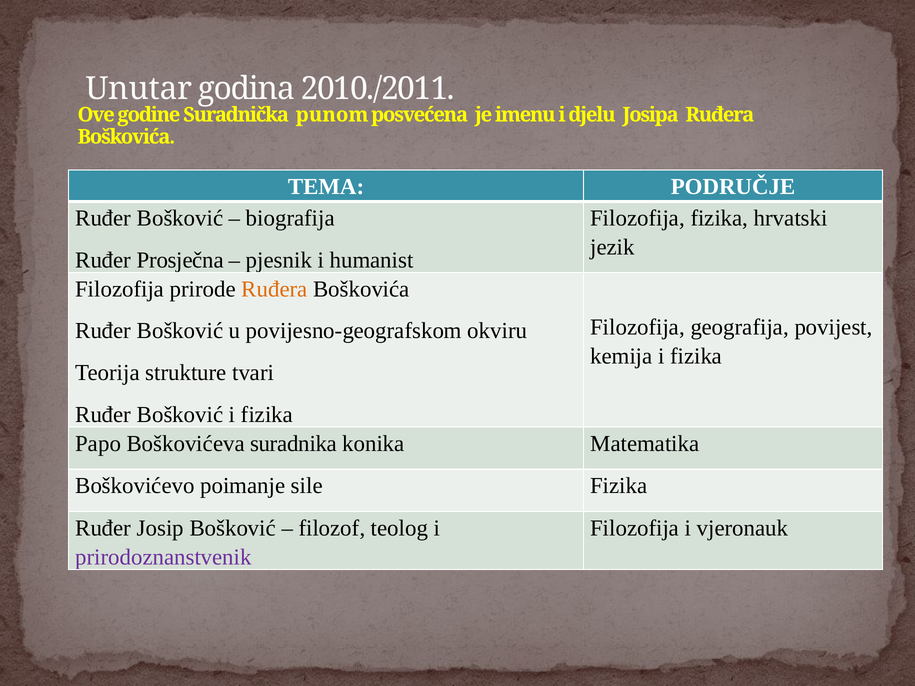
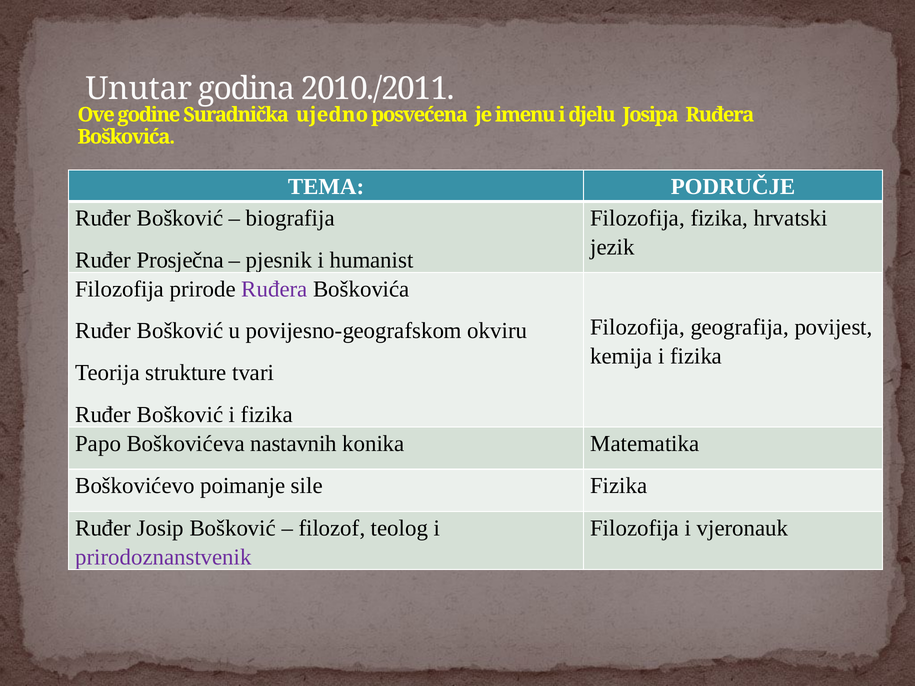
punom: punom -> ujedno (332, 115)
Ruđera colour: orange -> purple (274, 289)
suradnika: suradnika -> nastavnih (294, 444)
